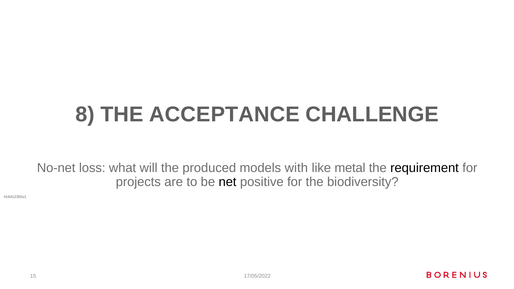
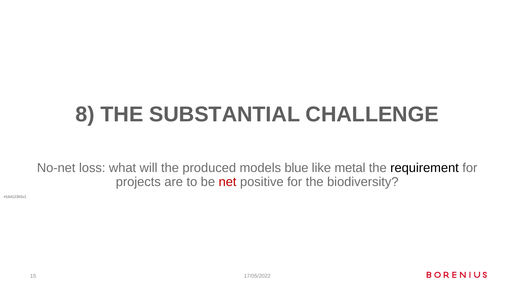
ACCEPTANCE: ACCEPTANCE -> SUBSTANTIAL (225, 115)
with: with -> blue (296, 168)
net colour: black -> red (228, 182)
